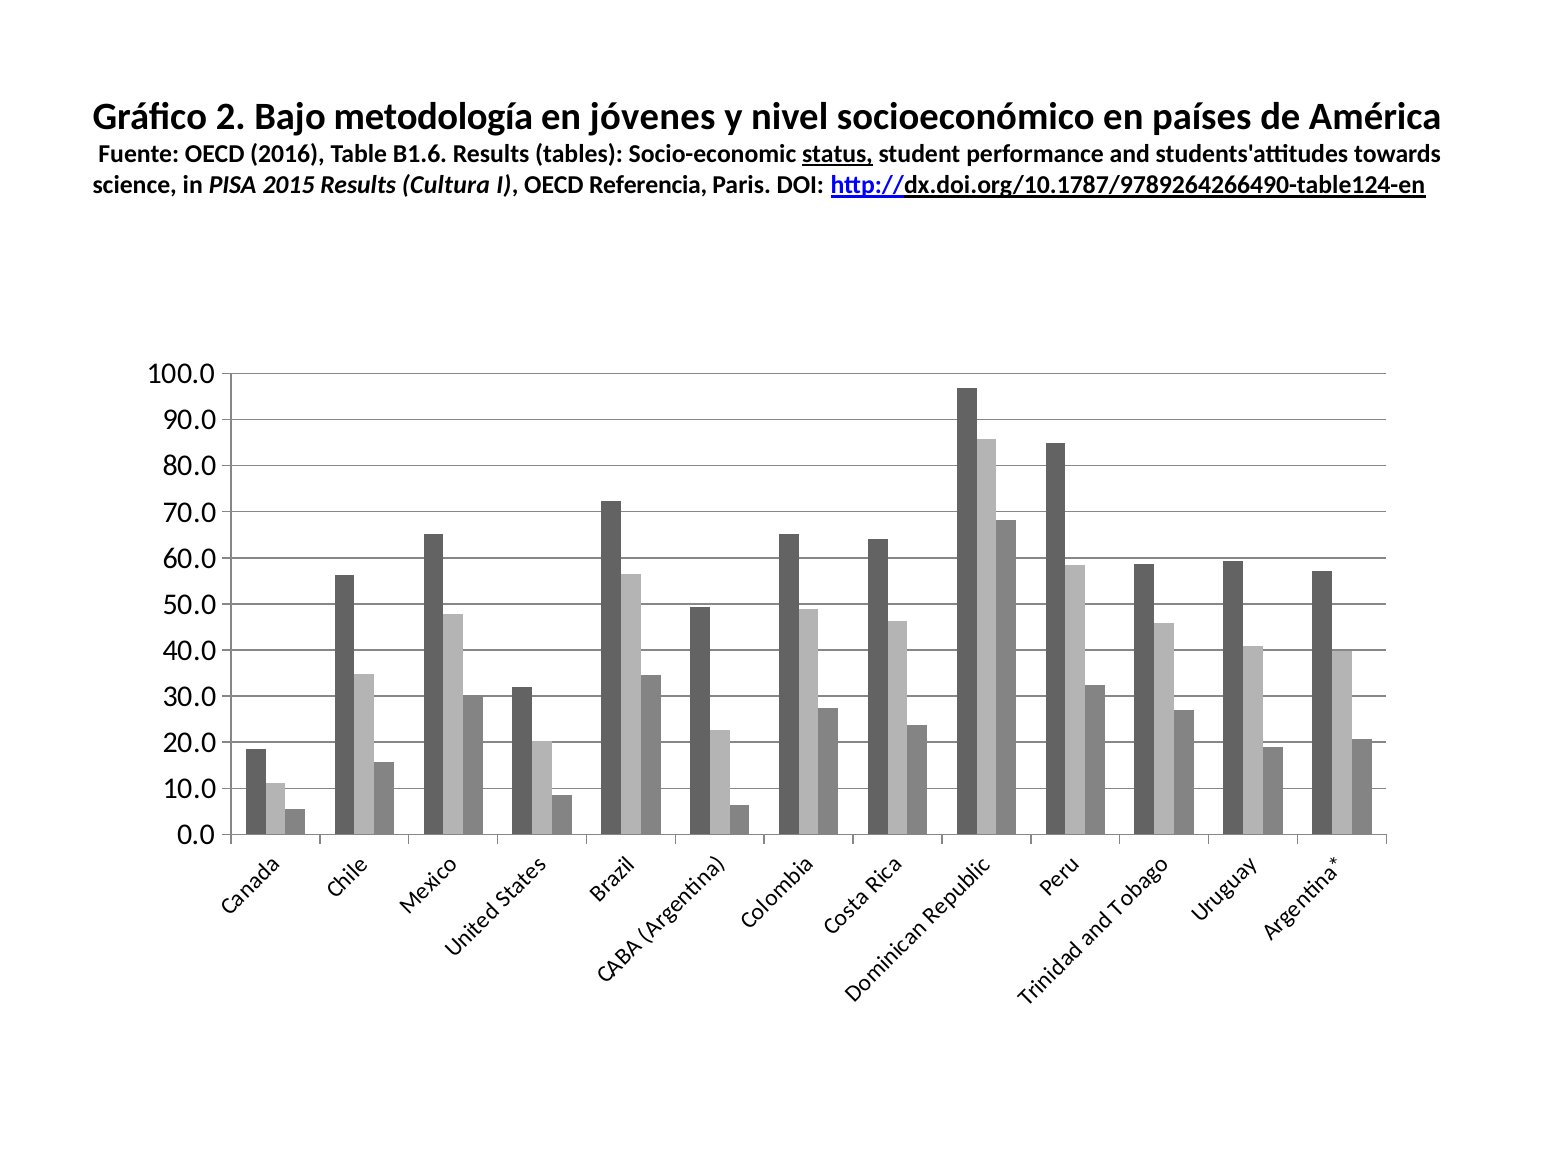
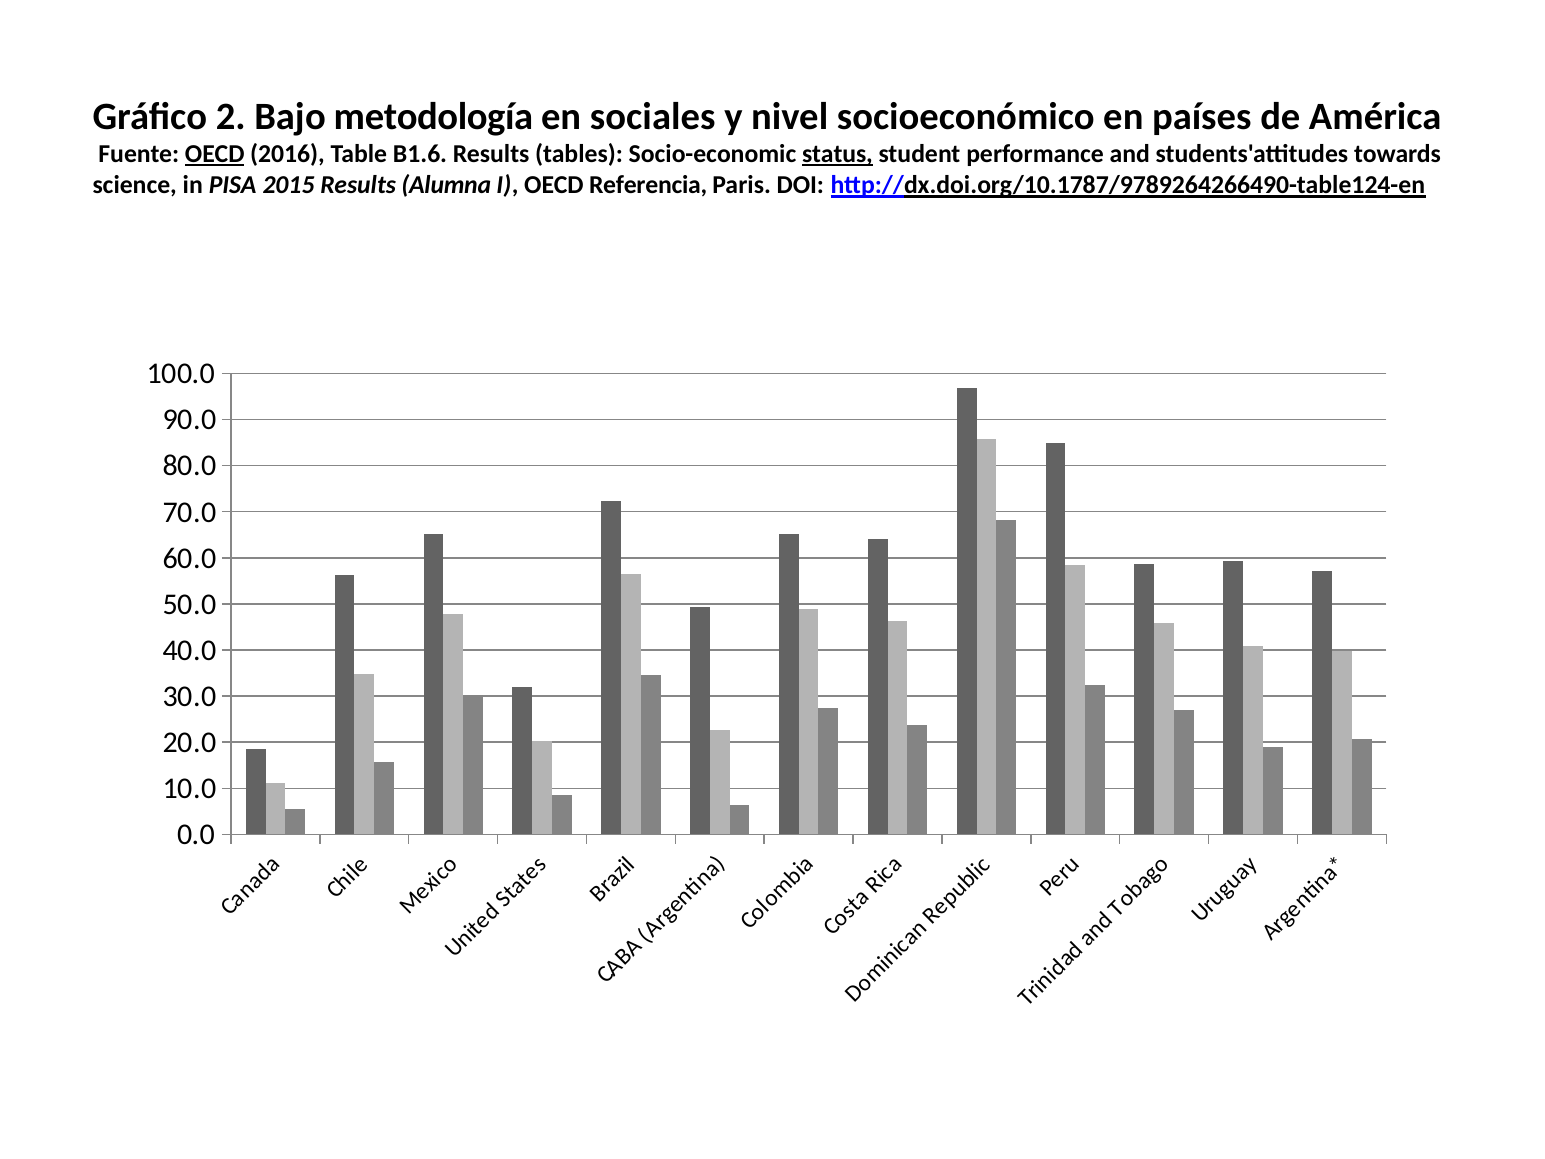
jóvenes: jóvenes -> sociales (653, 116)
OECD underline: none -> present (215, 154)
Cultura: Cultura -> Alumna (446, 185)
